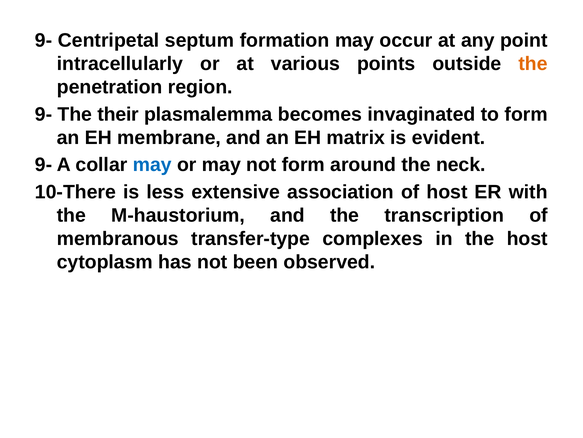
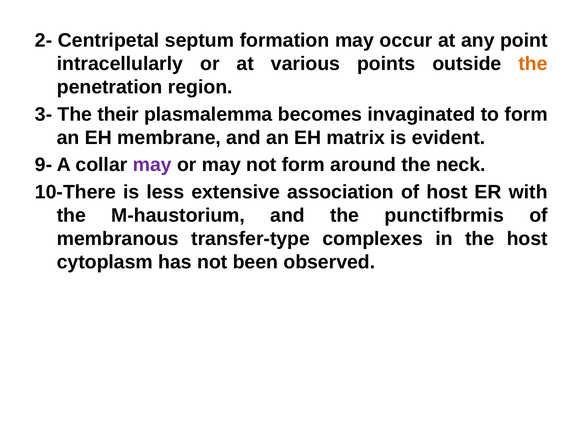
9-: 9- -> 2- (44, 40)
9-: 9- -> 3- (44, 114)
may colour: blue -> purple (152, 165)
transcription: transcription -> punctifbrmis (444, 215)
